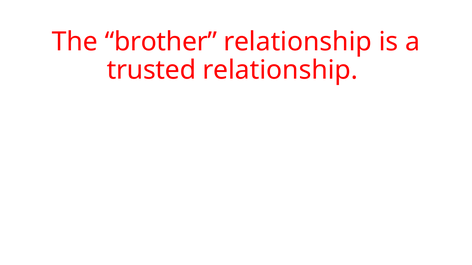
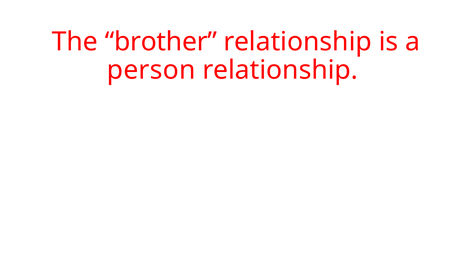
trusted: trusted -> person (151, 70)
